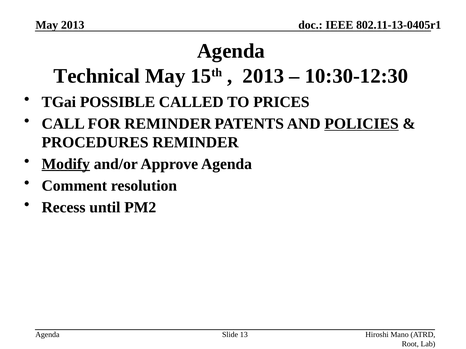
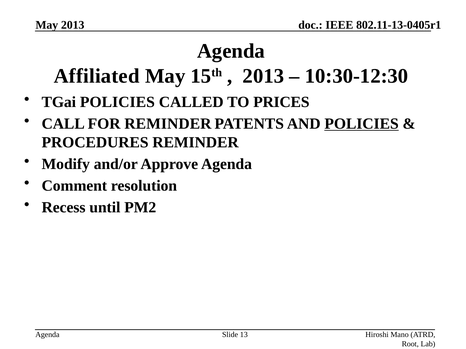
Technical: Technical -> Affiliated (97, 76)
TGai POSSIBLE: POSSIBLE -> POLICIES (117, 102)
Modify underline: present -> none (66, 164)
